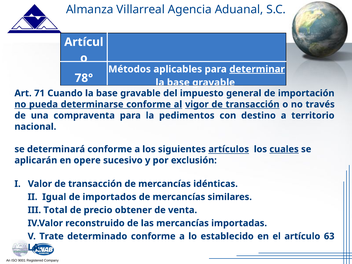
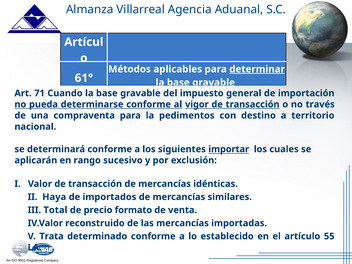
78°: 78° -> 61° (84, 78)
artículos: artículos -> importar (229, 149)
cuales underline: present -> none (284, 149)
opere: opere -> rango (87, 160)
Igual: Igual -> Haya (54, 197)
obtener: obtener -> formato (133, 210)
Trate: Trate -> Trata (52, 236)
63: 63 -> 55 (329, 236)
